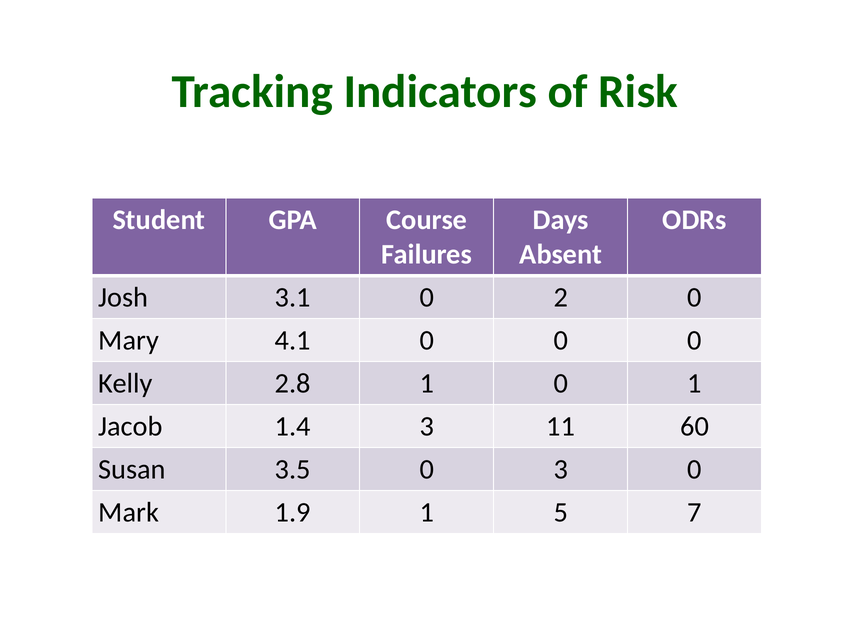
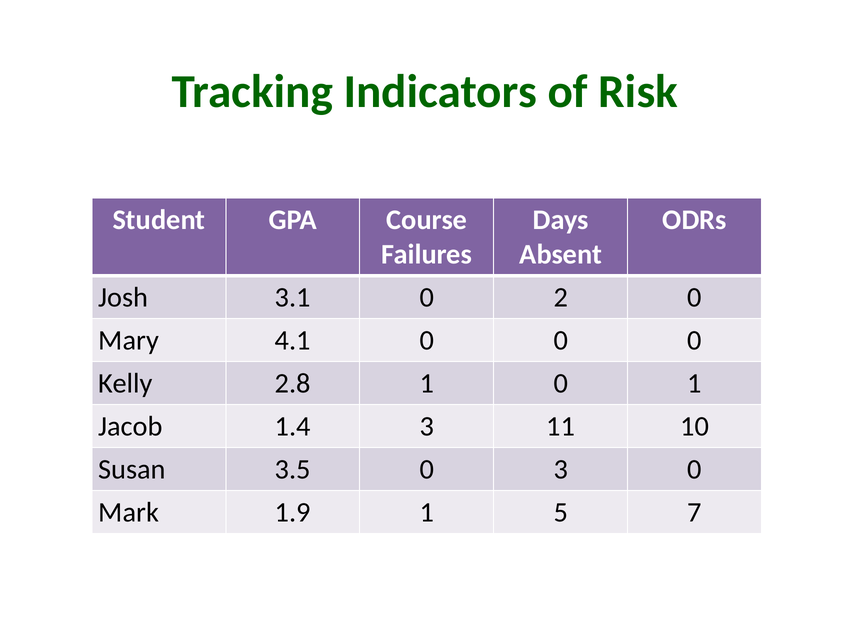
60: 60 -> 10 (695, 427)
